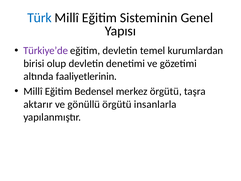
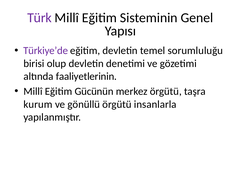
Türk colour: blue -> purple (39, 18)
kurumlardan: kurumlardan -> sorumluluğu (195, 51)
Bedensel: Bedensel -> Gücünün (94, 91)
aktarır: aktarır -> kurum (38, 104)
